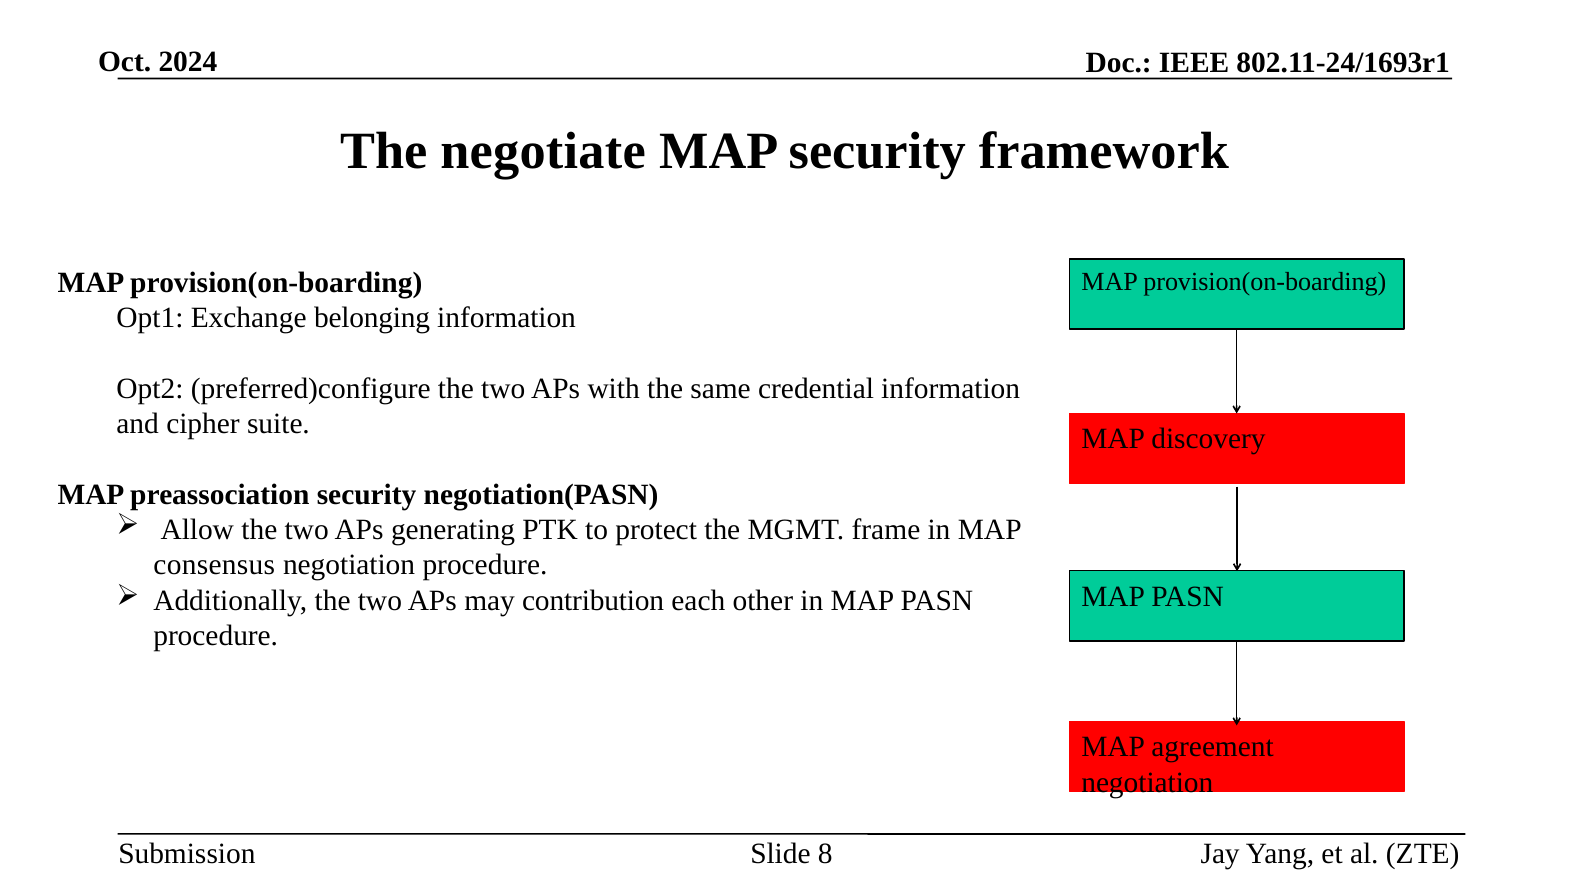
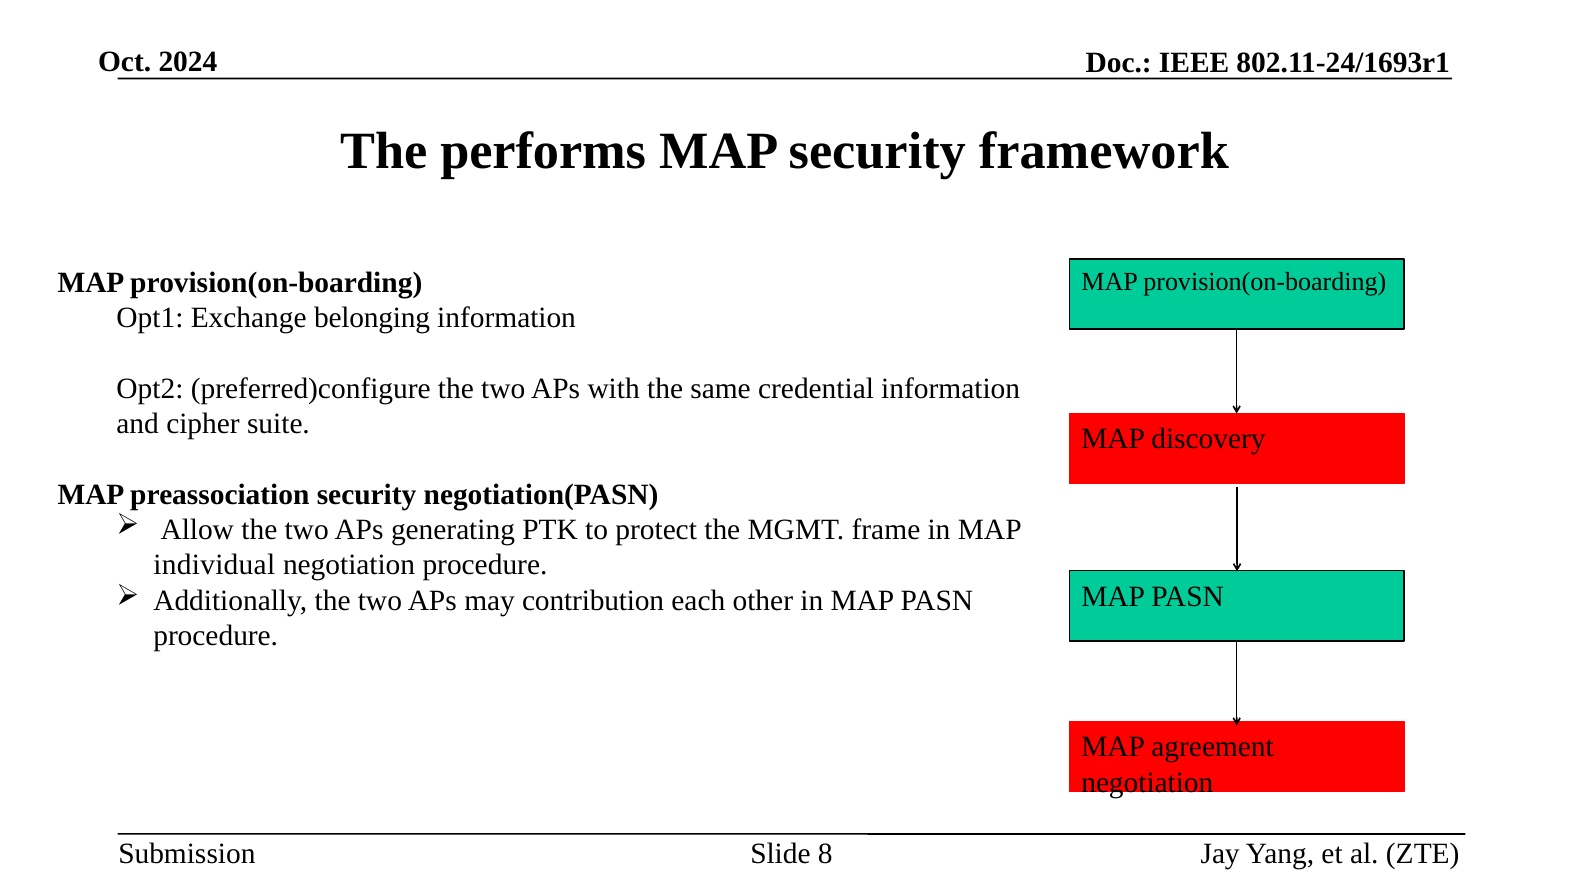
negotiate: negotiate -> performs (543, 151)
consensus: consensus -> individual (214, 565)
